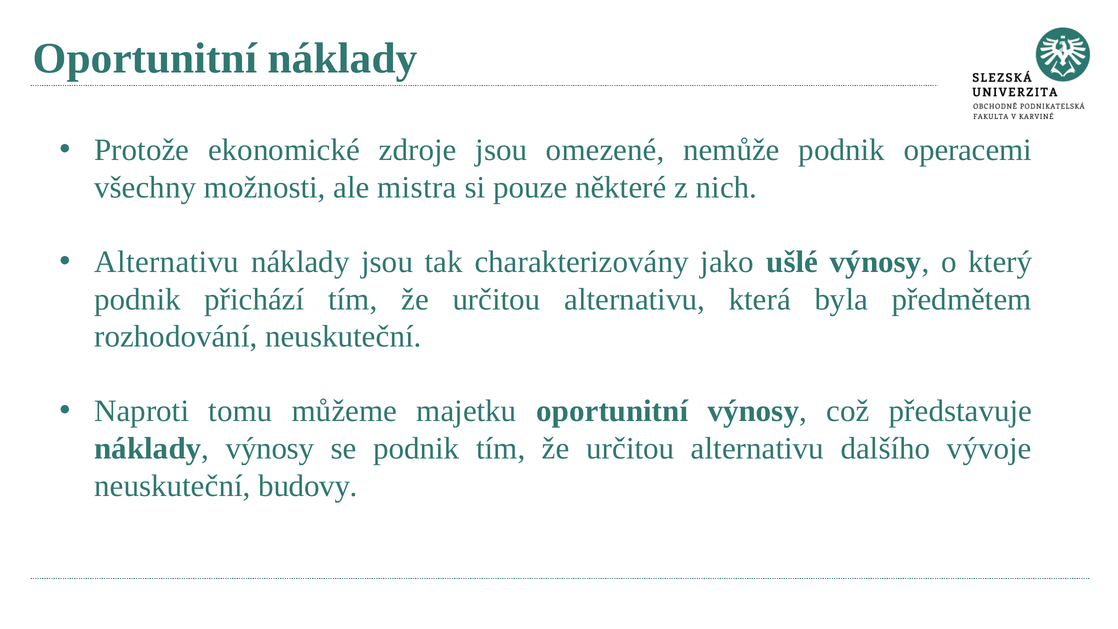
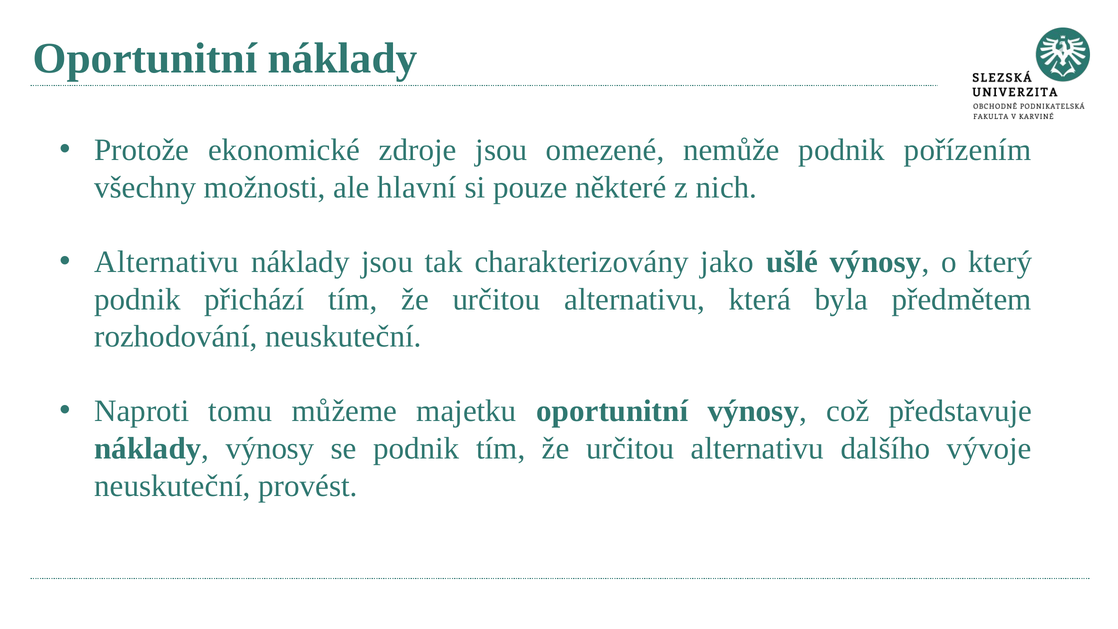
operacemi: operacemi -> pořízením (968, 150)
mistra: mistra -> hlavní (417, 187)
budovy: budovy -> provést (308, 486)
